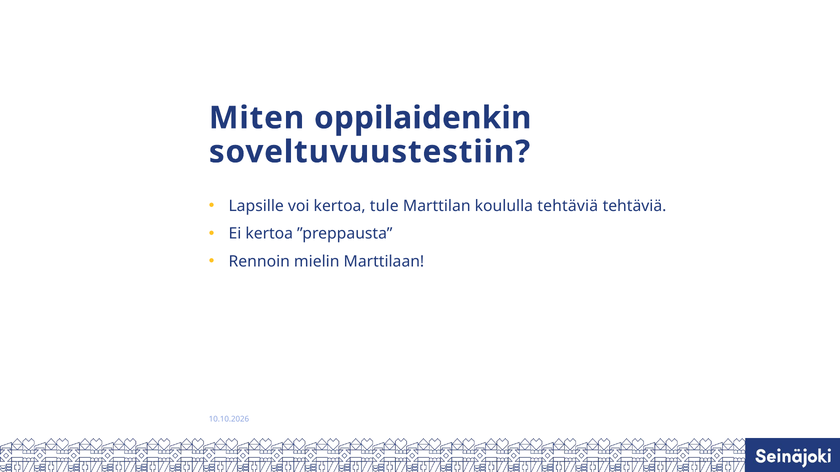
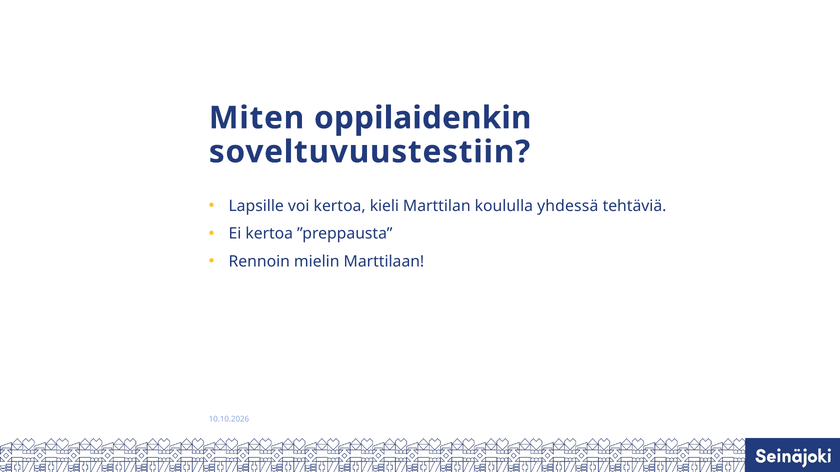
tule: tule -> kieli (384, 206)
koululla tehtäviä: tehtäviä -> yhdessä (568, 206)
